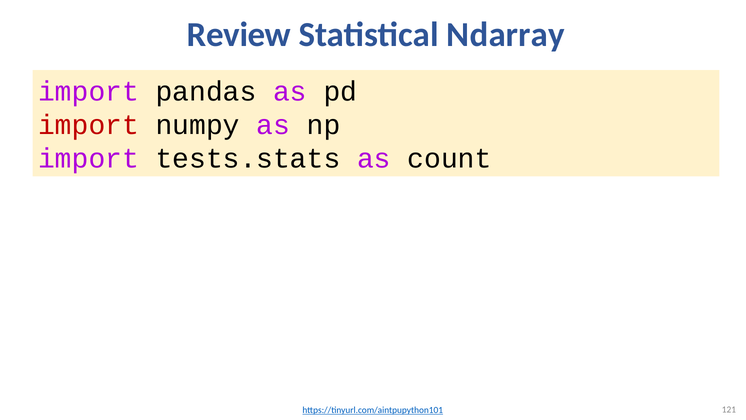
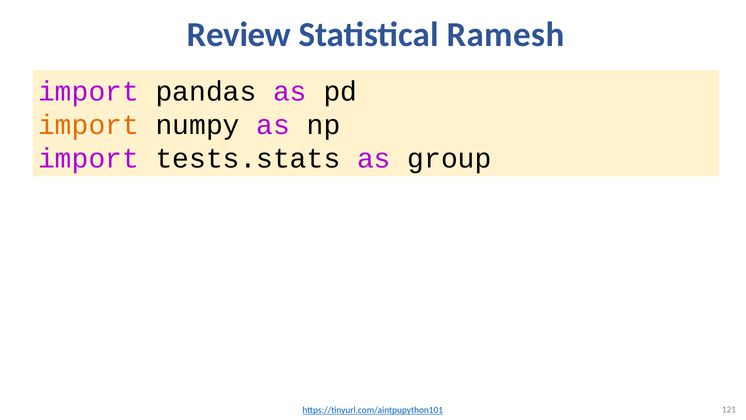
Ndarray: Ndarray -> Ramesh (506, 34)
import colour: red -> orange (89, 125)
count: count -> group (449, 159)
